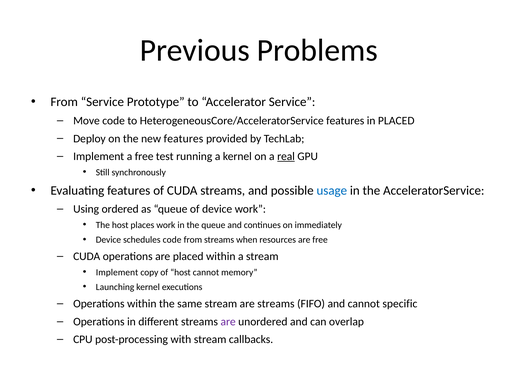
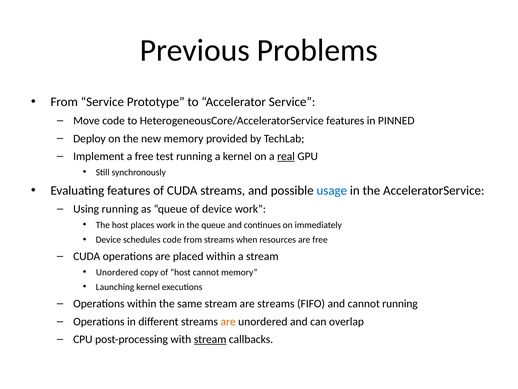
in PLACED: PLACED -> PINNED (396, 121)
new features: features -> memory (183, 138)
Using ordered: ordered -> running (120, 209)
Implement: Implement -> Unordered (117, 272)
cannot specific: specific -> running (400, 303)
are colour: purple -> orange (228, 321)
stream underline: none -> present (210, 339)
